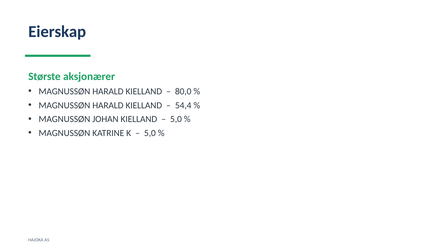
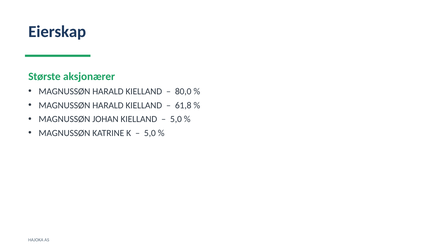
54,4: 54,4 -> 61,8 (183, 105)
